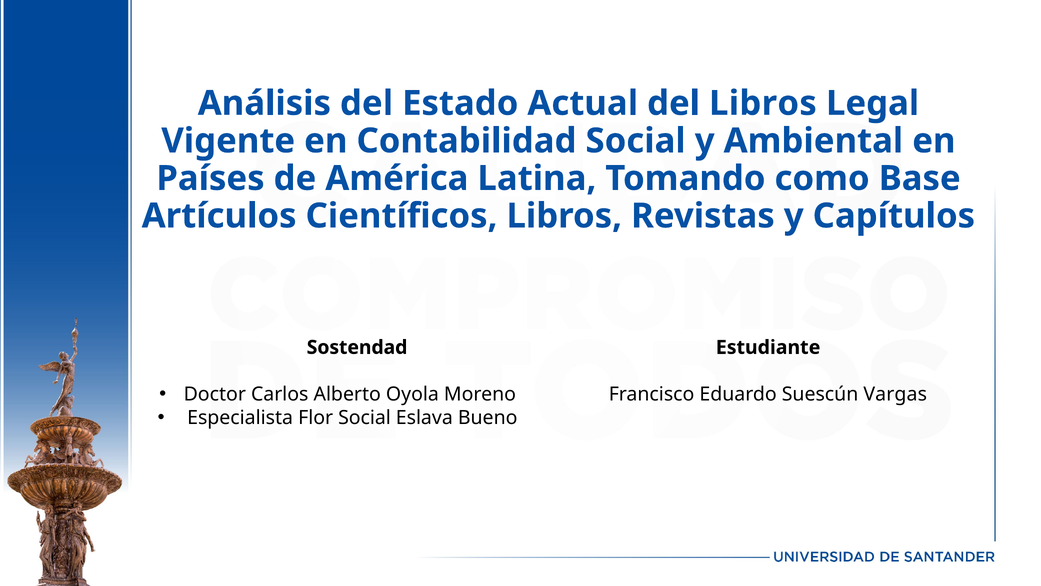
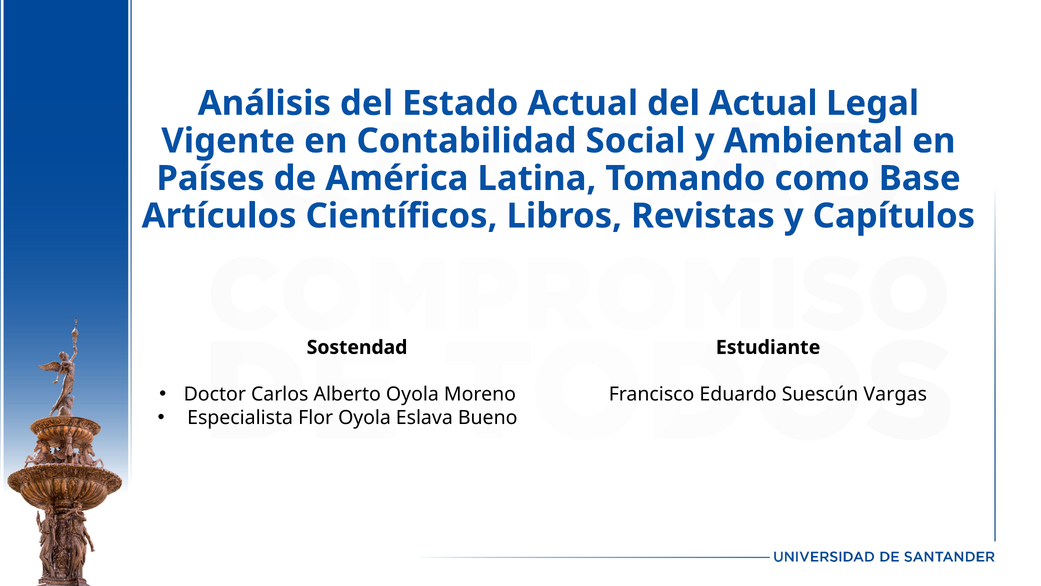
del Libros: Libros -> Actual (763, 103)
Flor Social: Social -> Oyola (365, 417)
